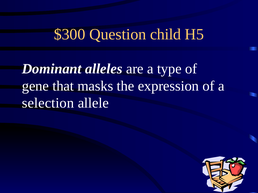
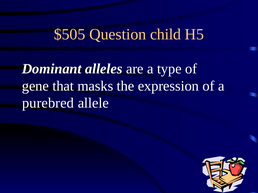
$300: $300 -> $505 (70, 34)
selection: selection -> purebred (48, 103)
